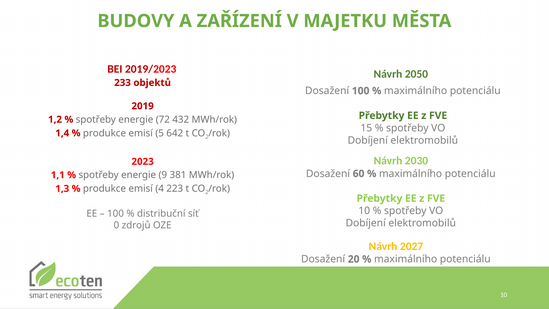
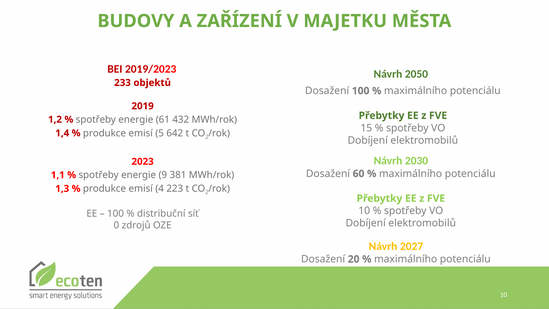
72: 72 -> 61 (163, 119)
